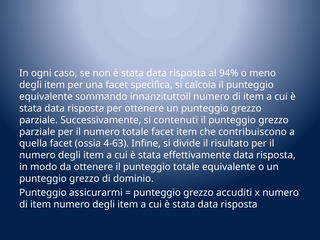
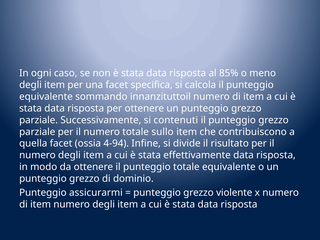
94%: 94% -> 85% (229, 73)
totale facet: facet -> sullo (163, 132)
4-63: 4-63 -> 4-94 (116, 144)
accuditi: accuditi -> violente (234, 193)
